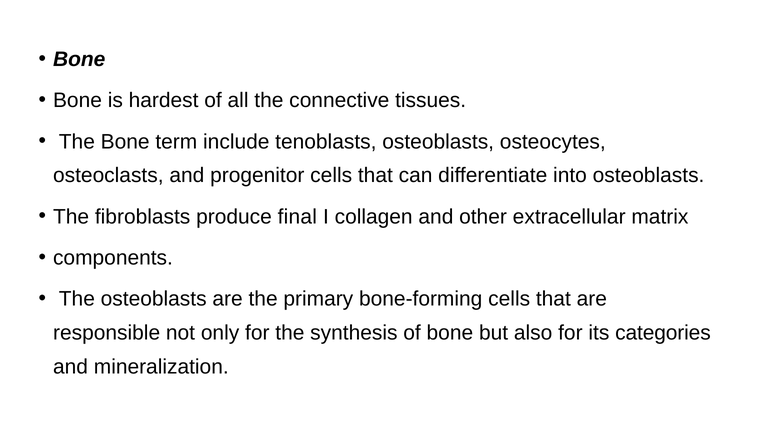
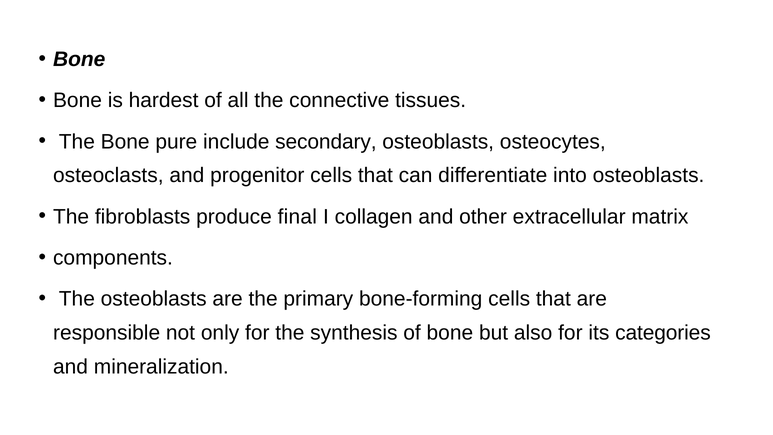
term: term -> pure (176, 142)
tenoblasts: tenoblasts -> secondary (326, 142)
